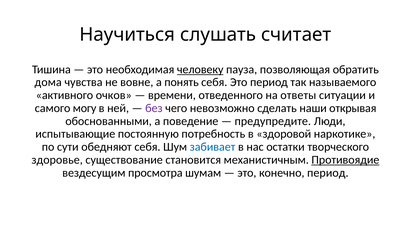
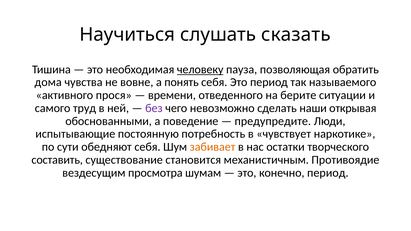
считает: считает -> сказать (296, 35)
очков: очков -> прося (114, 95)
ответы: ответы -> берите (298, 95)
могу: могу -> труд (85, 108)
здоровой: здоровой -> чувствует (284, 134)
забивает colour: blue -> orange (213, 147)
здоровье: здоровье -> составить (57, 160)
Противоядие underline: present -> none (345, 160)
